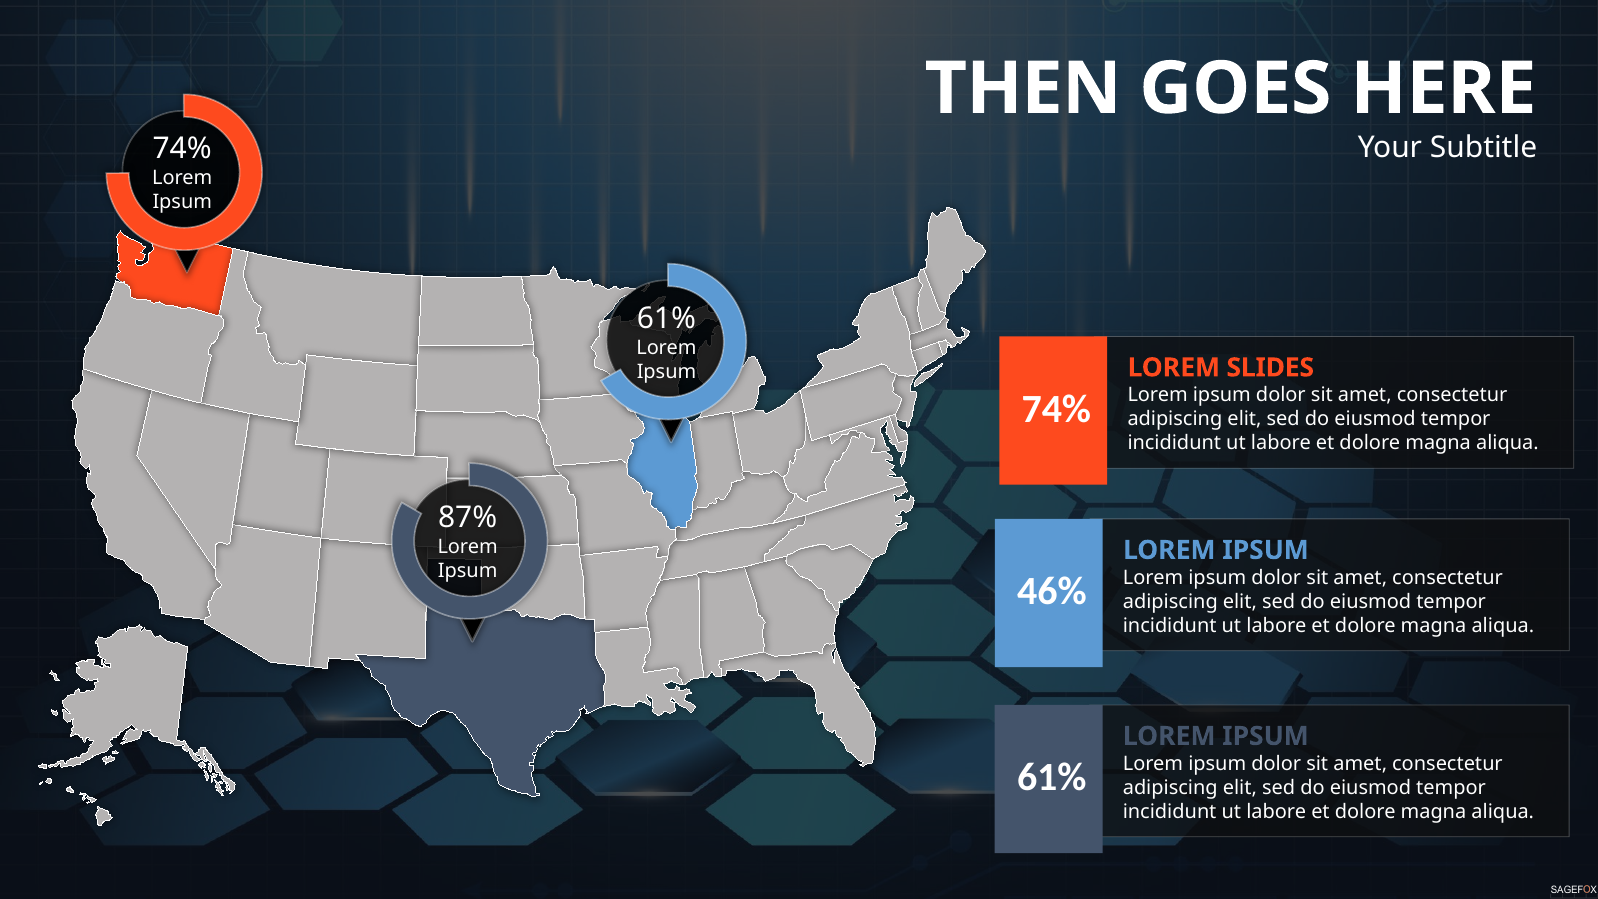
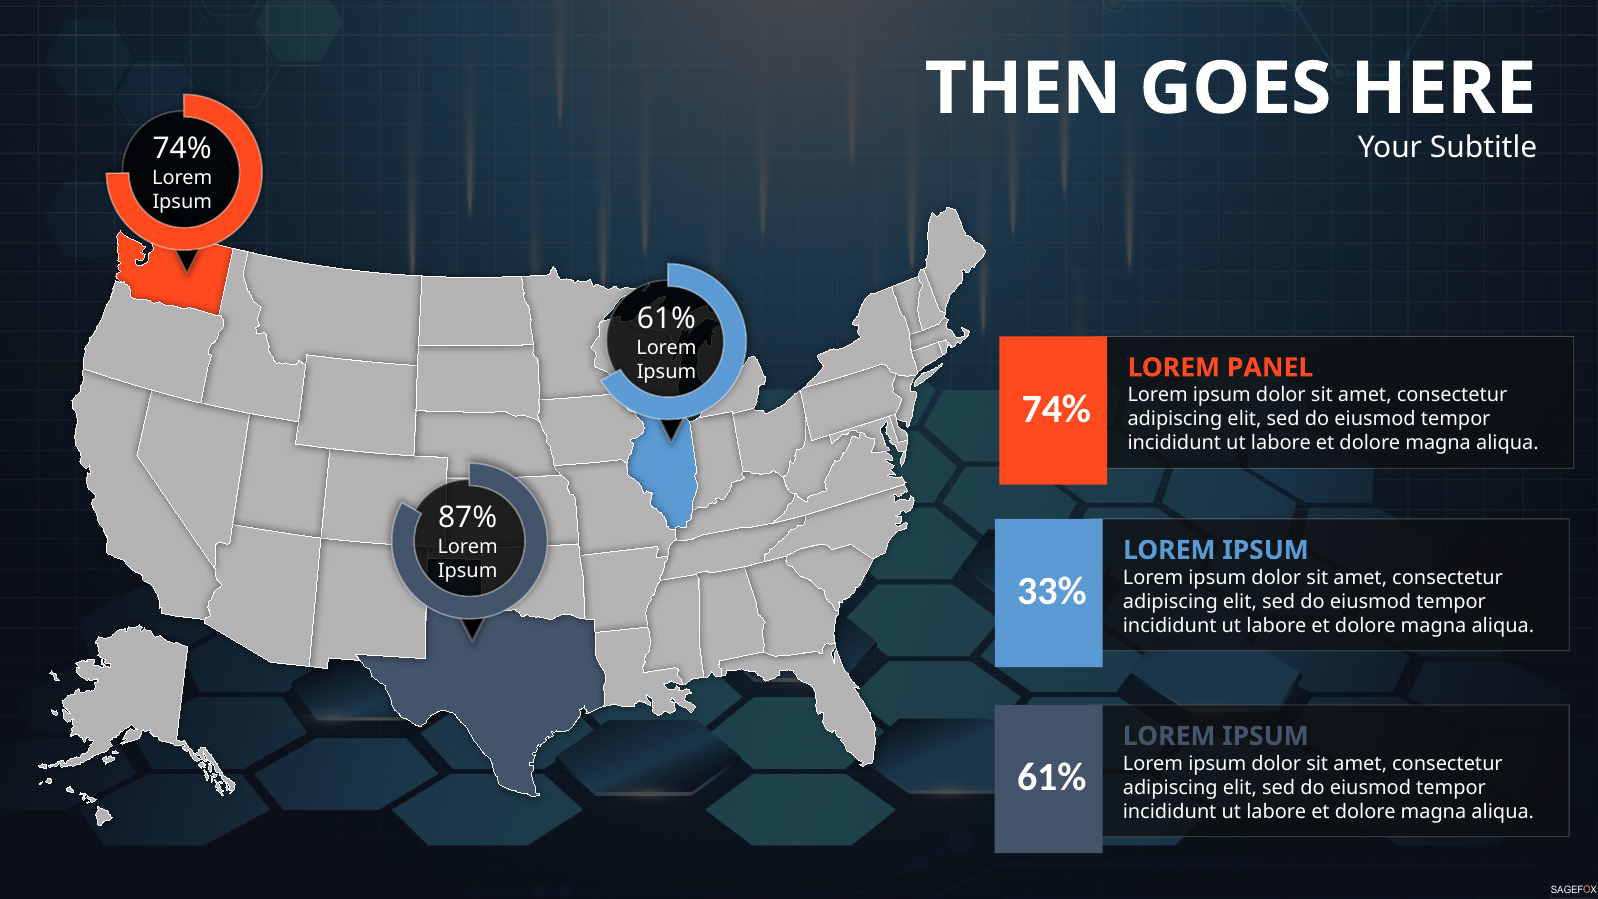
SLIDES: SLIDES -> PANEL (1270, 368)
46%: 46% -> 33% (1052, 592)
